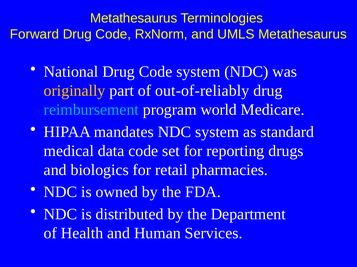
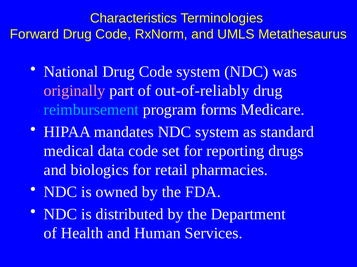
Metathesaurus: Metathesaurus -> Characteristics (134, 18)
originally colour: yellow -> pink (75, 91)
world: world -> forms (219, 110)
